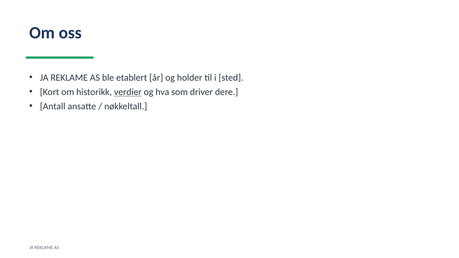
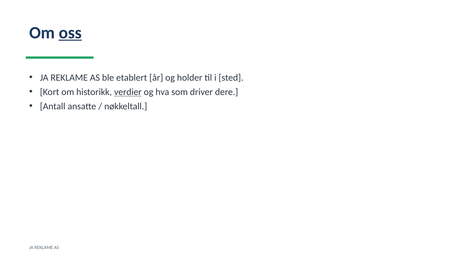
oss underline: none -> present (70, 33)
